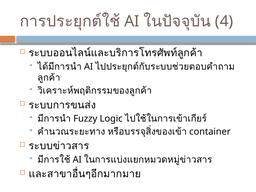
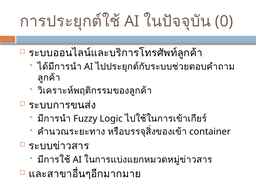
4: 4 -> 0 (224, 21)
